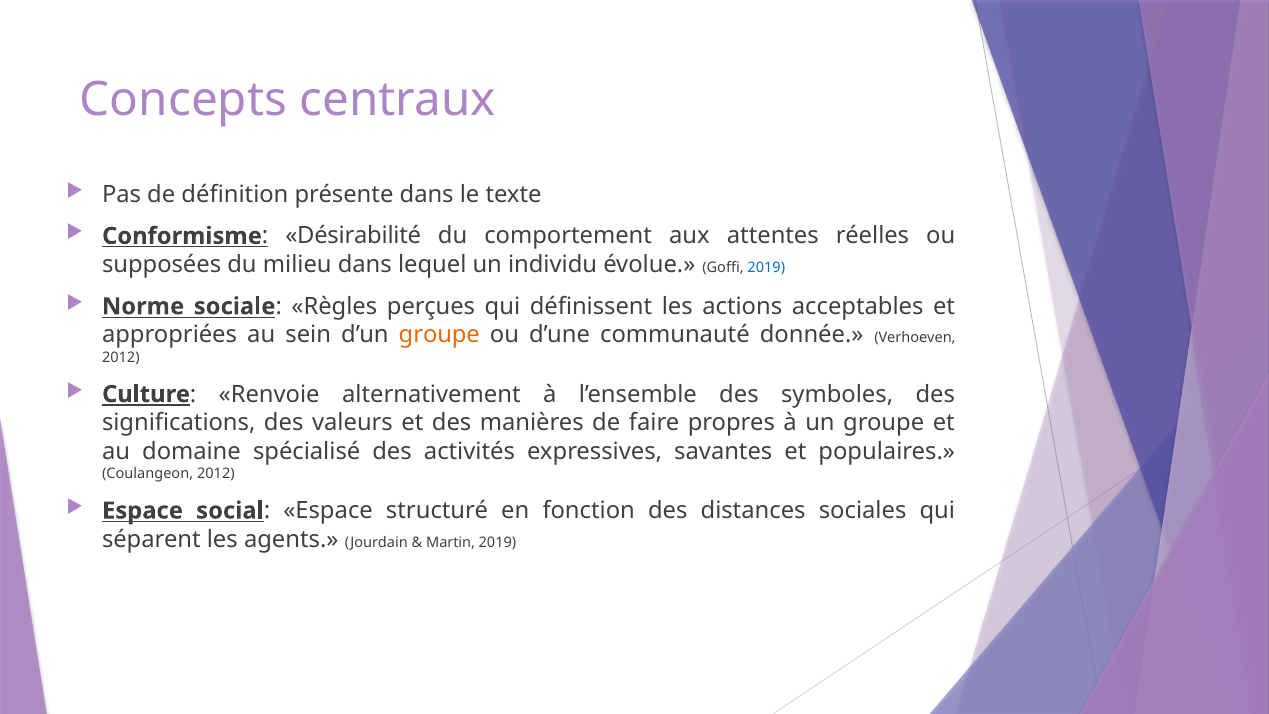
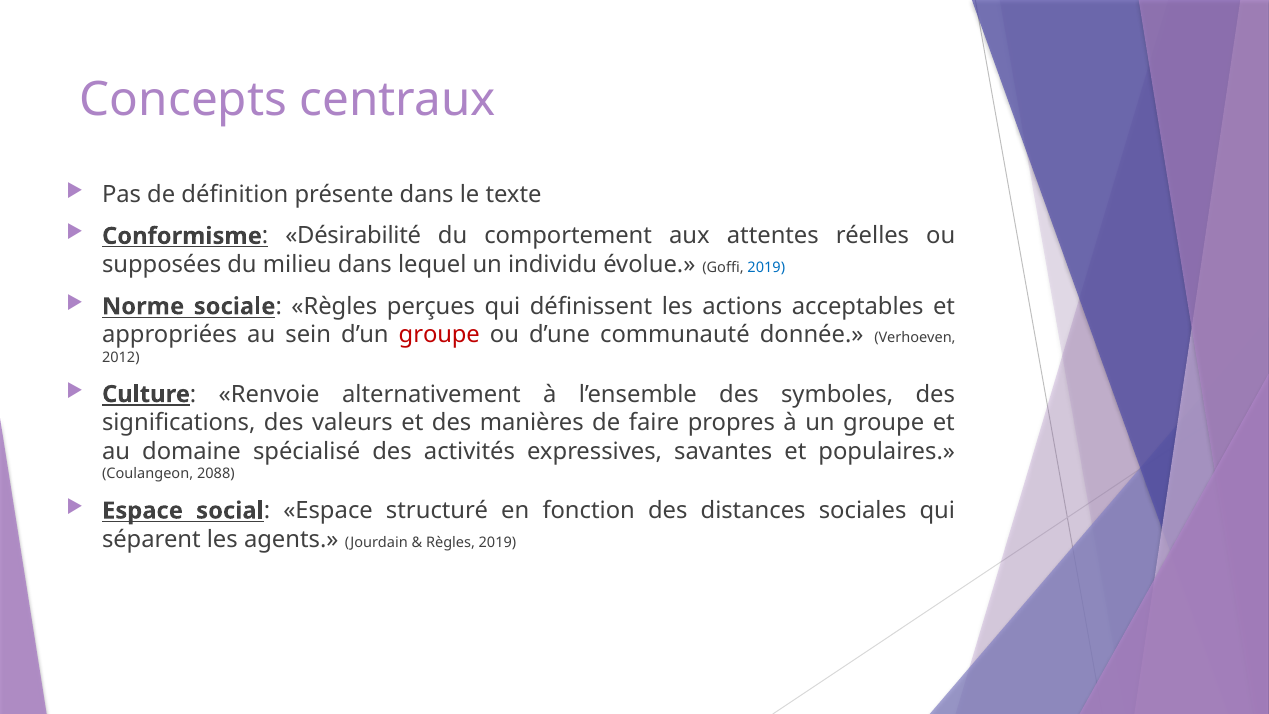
groupe colour: orange -> red (439, 335)
Coulangeon 2012: 2012 -> 2088 (216, 474)
Martin: Martin -> Règles (451, 542)
